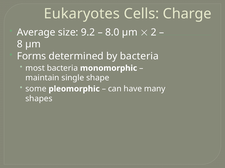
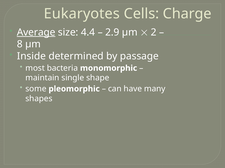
Average underline: none -> present (36, 32)
9.2: 9.2 -> 4.4 (88, 32)
8.0: 8.0 -> 2.9 (112, 32)
Forms: Forms -> Inside (31, 56)
by bacteria: bacteria -> passage (139, 56)
